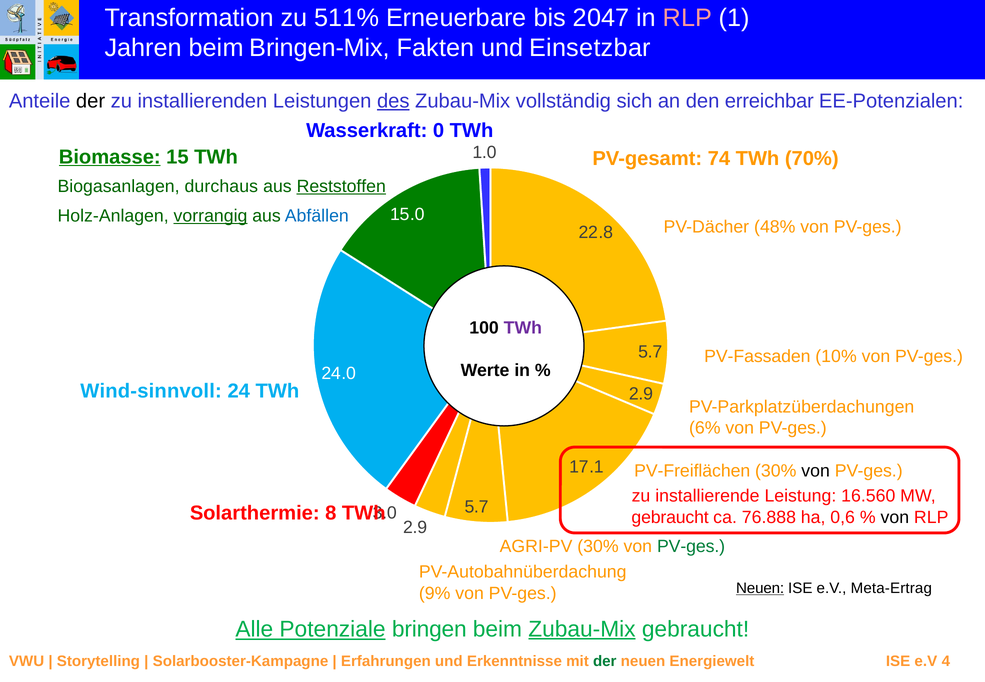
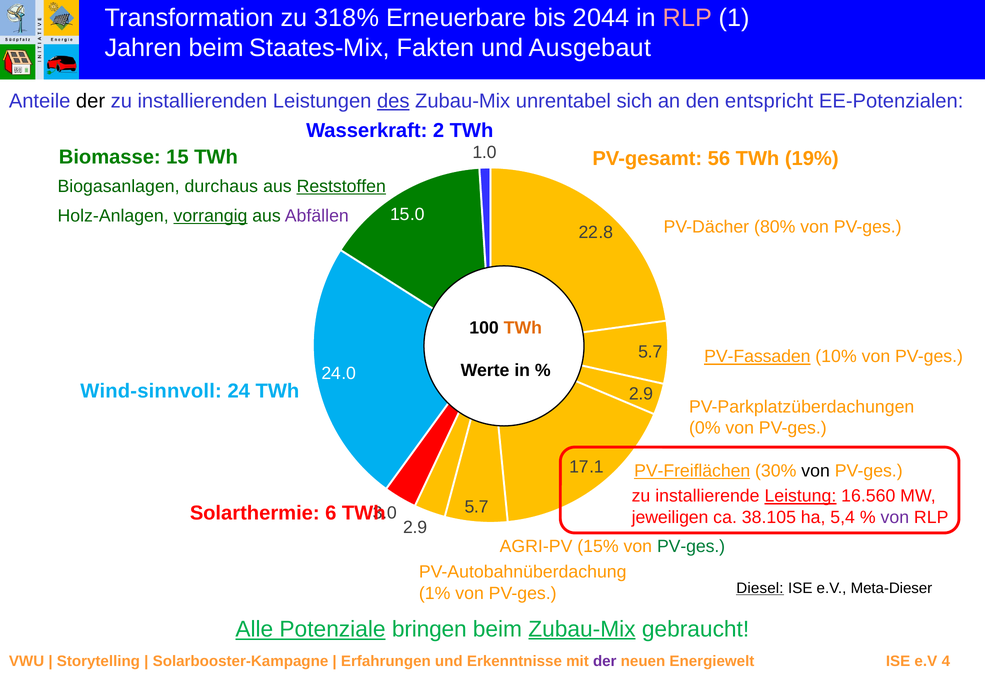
511%: 511% -> 318% (347, 18)
2047: 2047 -> 2044 (601, 18)
Bringen-Mix: Bringen-Mix -> Staates-Mix (320, 48)
Einsetzbar: Einsetzbar -> Ausgebaut (590, 48)
vollständig: vollständig -> unrentabel (563, 101)
erreichbar: erreichbar -> entspricht (769, 101)
0: 0 -> 2 (438, 131)
Biomasse underline: present -> none (110, 157)
74: 74 -> 56 (719, 158)
70%: 70% -> 19% (812, 158)
Abfällen colour: blue -> purple (317, 216)
48%: 48% -> 80% (775, 227)
TWh colour: purple -> orange (523, 328)
PV-Fassaden underline: none -> present (757, 357)
6%: 6% -> 0% (705, 428)
PV-Freiflächen underline: none -> present (692, 471)
Leistung underline: none -> present (800, 496)
8: 8 -> 6 (331, 513)
gebraucht: gebraucht -> jeweiligen (670, 517)
76.888: 76.888 -> 38.105 (769, 517)
0,6: 0,6 -> 5,4 (843, 517)
von colour: black -> purple (895, 517)
AGRI-PV 30%: 30% -> 15% (598, 547)
Neuen: Neuen -> Diesel (760, 588)
Meta-Ertrag: Meta-Ertrag -> Meta-Dieser (891, 588)
9%: 9% -> 1% (435, 593)
der colour: green -> purple (605, 661)
